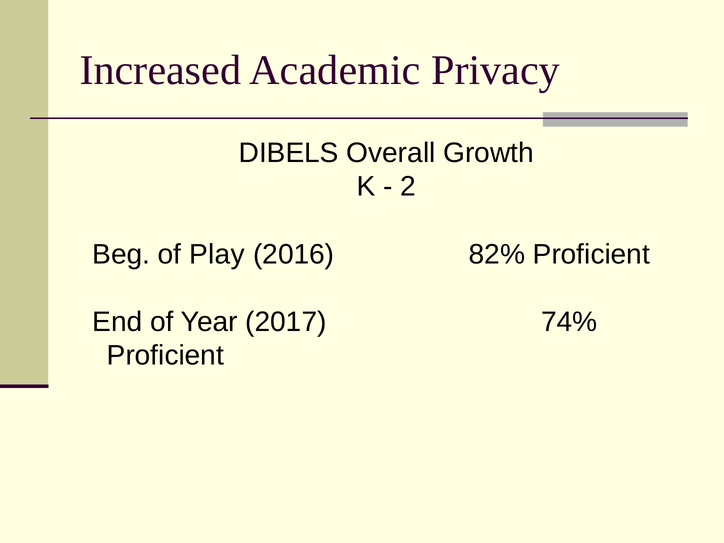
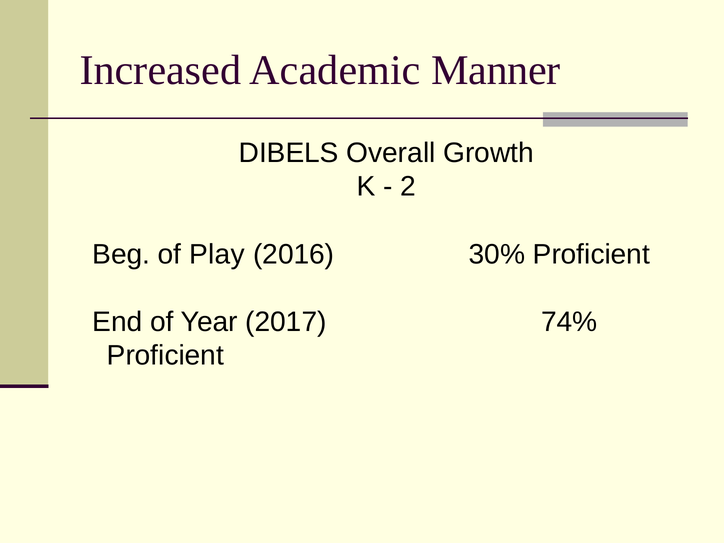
Privacy: Privacy -> Manner (496, 70)
82%: 82% -> 30% (497, 254)
